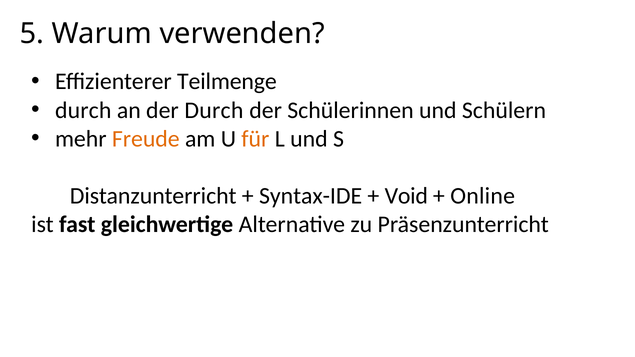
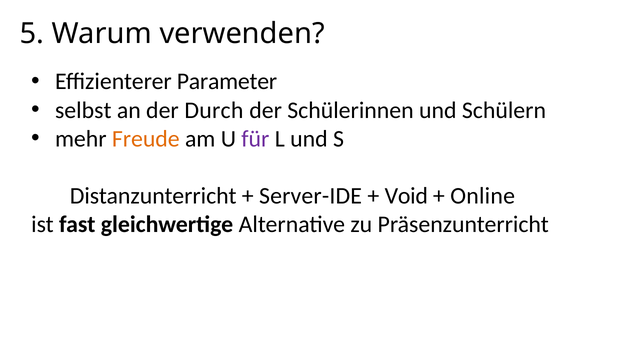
Teilmenge: Teilmenge -> Parameter (227, 82)
durch: durch -> selbst (83, 110)
für colour: orange -> purple (255, 139)
Syntax-IDE: Syntax-IDE -> Server-IDE (310, 196)
